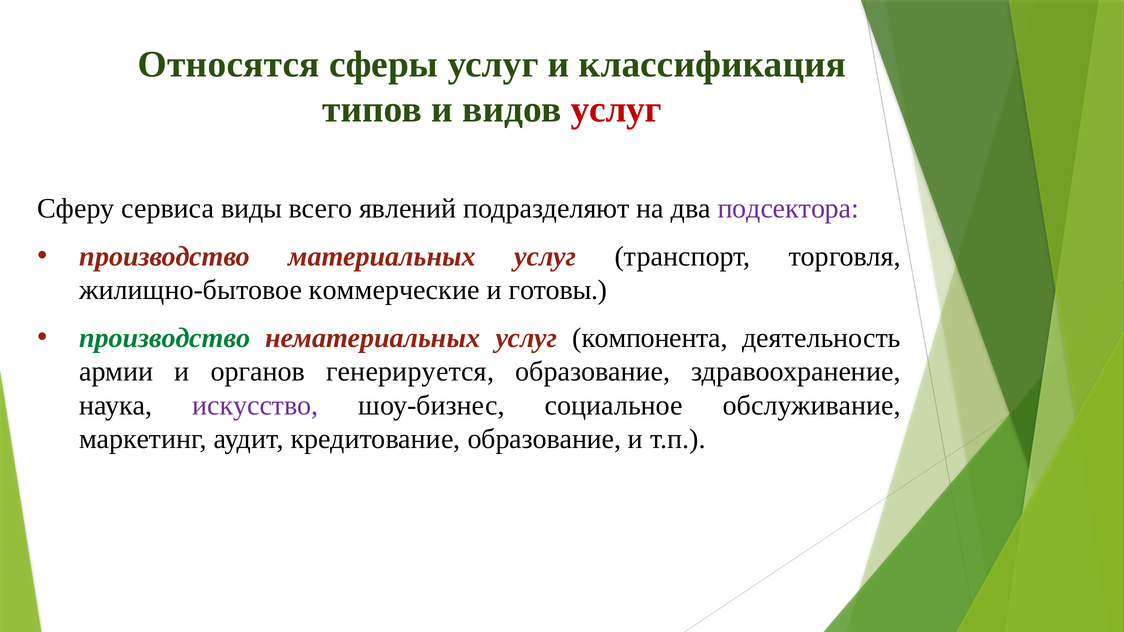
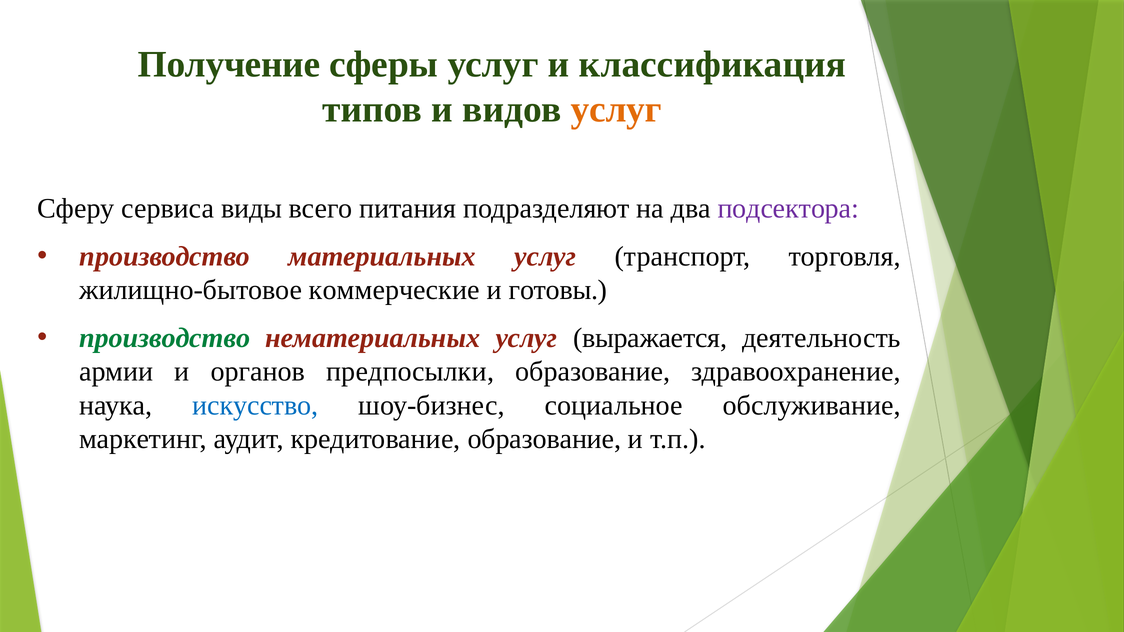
Относятся: Относятся -> Получение (229, 64)
услуг colour: red -> orange (616, 109)
явлений: явлений -> питания (408, 209)
компонента: компонента -> выражается (650, 338)
генерируется: генерируется -> предпосылки (410, 372)
искусство colour: purple -> blue (255, 405)
